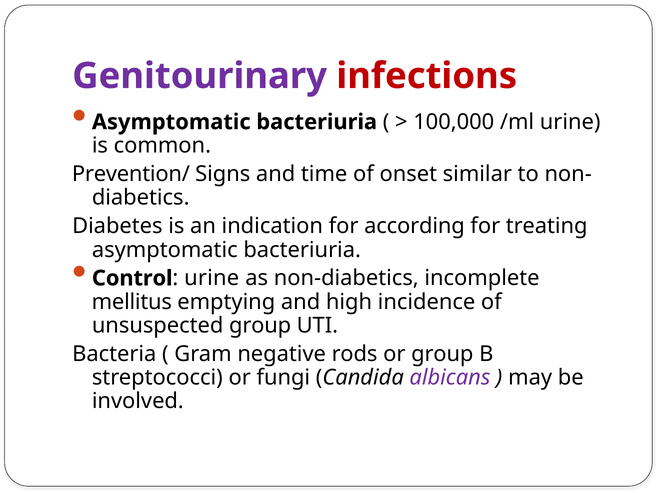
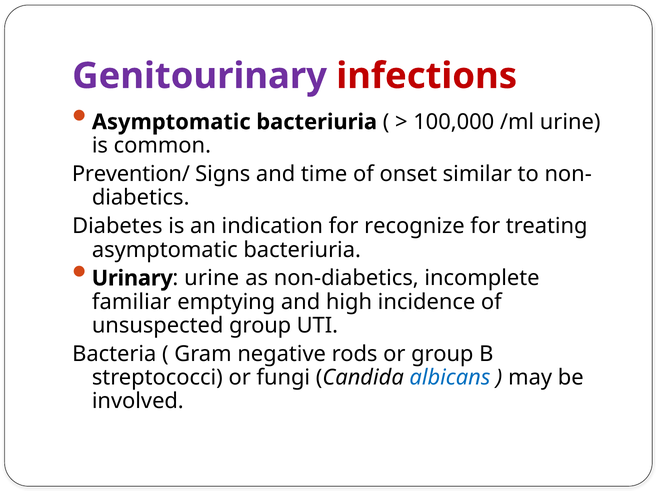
according: according -> recognize (414, 226)
Control: Control -> Urinary (132, 278)
mellitus: mellitus -> familiar (132, 302)
albicans colour: purple -> blue (450, 377)
